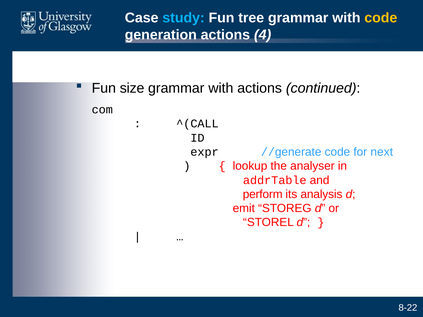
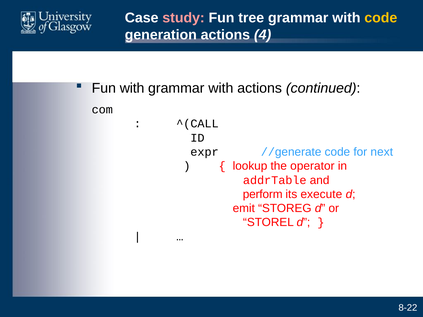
study colour: light blue -> pink (184, 18)
Fun size: size -> with (132, 88)
analyser: analyser -> operator (312, 166)
analysis: analysis -> execute (321, 194)
